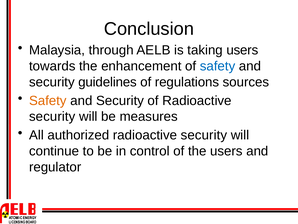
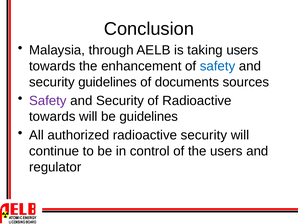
regulations: regulations -> documents (187, 82)
Safety colour: orange -> purple (48, 100)
security: security -> towards (52, 116)
be measures: measures -> guidelines (149, 116)
